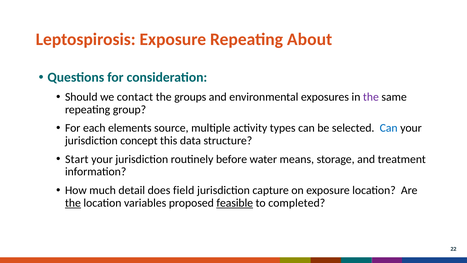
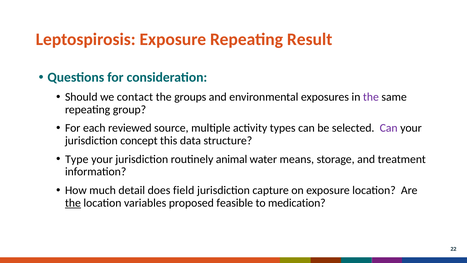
About: About -> Result (310, 39)
elements: elements -> reviewed (130, 128)
Can colour: blue -> purple (389, 128)
Start: Start -> Type (77, 159)
before: before -> animal (232, 159)
feasible underline: present -> none (235, 203)
completed: completed -> medication (297, 203)
